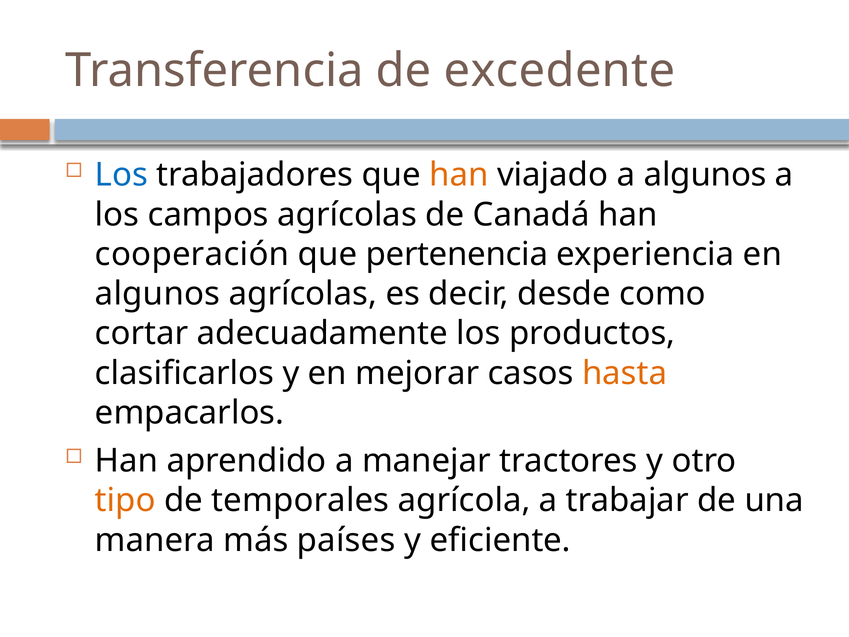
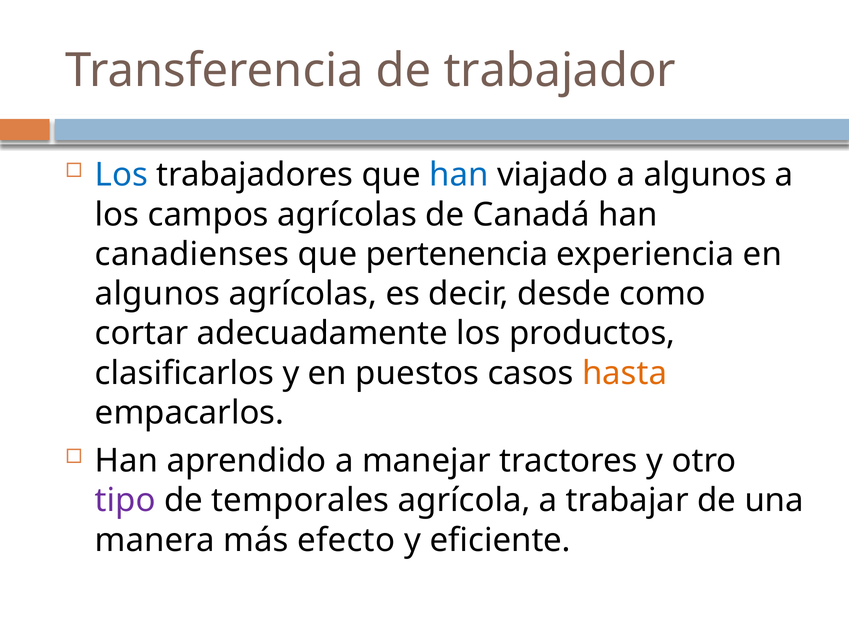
excedente: excedente -> trabajador (560, 70)
han colour: orange -> blue (459, 175)
cooperación: cooperación -> canadienses (192, 254)
mejorar: mejorar -> puestos (417, 373)
tipo colour: orange -> purple (125, 500)
países: países -> efecto (346, 540)
